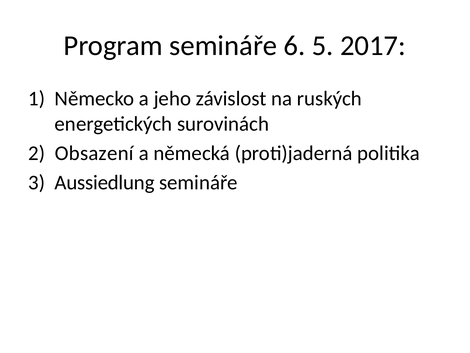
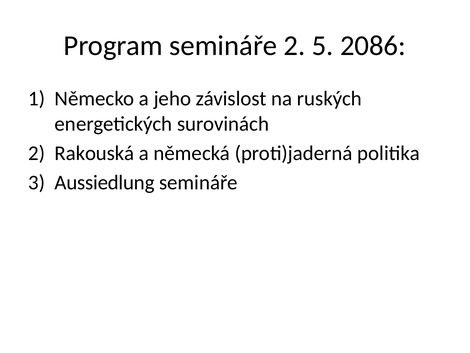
semináře 6: 6 -> 2 (294, 45)
2017: 2017 -> 2086 (373, 45)
Obsazení: Obsazení -> Rakouská (94, 153)
